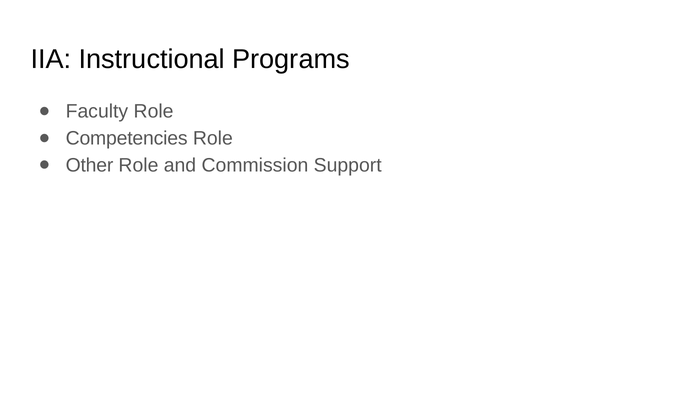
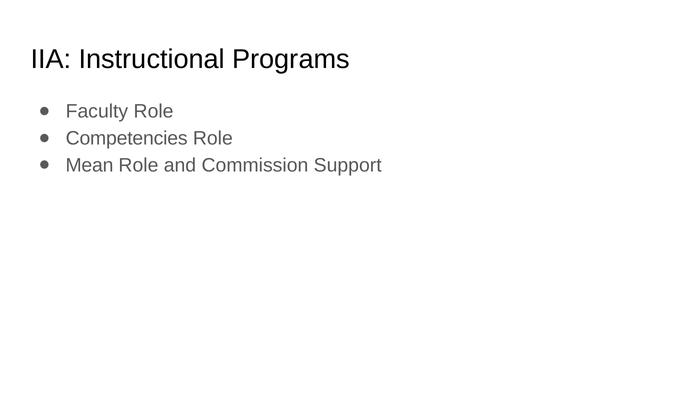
Other: Other -> Mean (89, 165)
